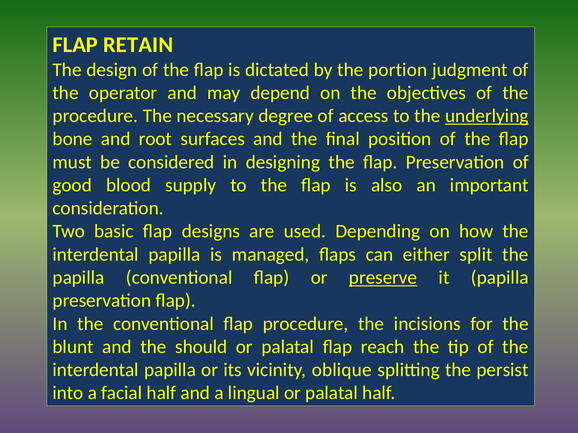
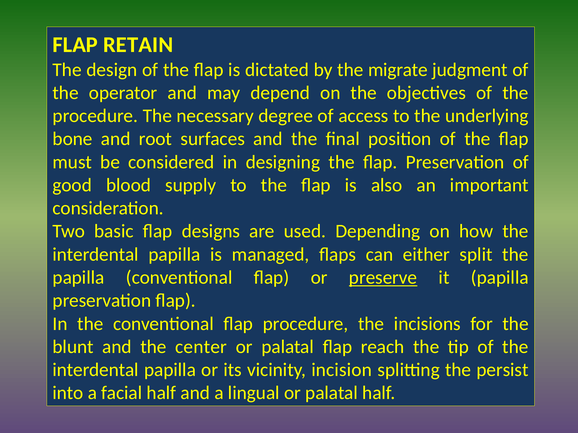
portion: portion -> migrate (398, 70)
underlying underline: present -> none (487, 116)
should: should -> center (201, 347)
oblique: oblique -> incision (342, 370)
